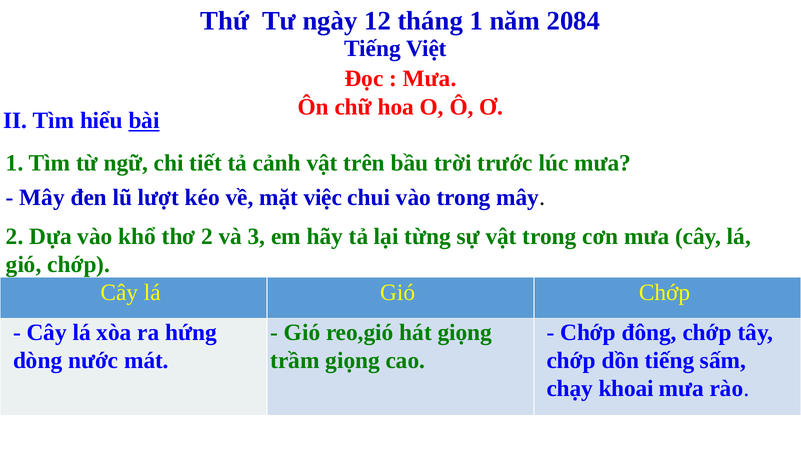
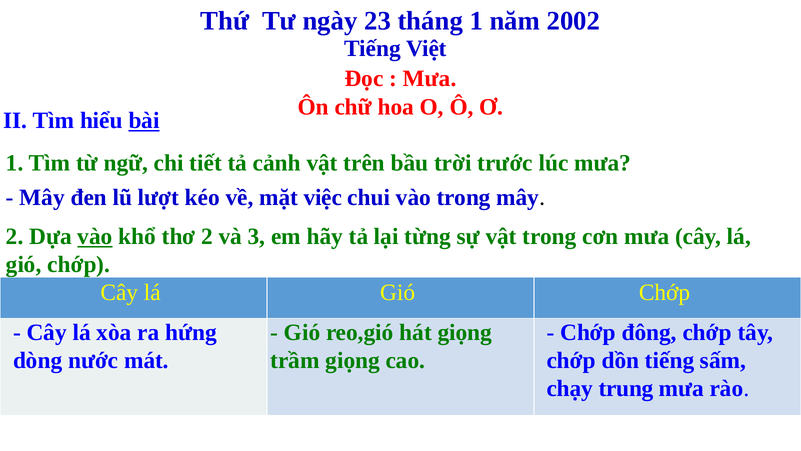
12: 12 -> 23 (378, 21)
2084: 2084 -> 2002 (573, 21)
vào underline: none -> present (95, 236)
khoai: khoai -> trung (626, 388)
